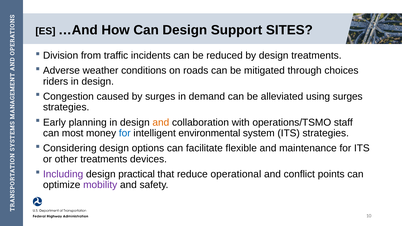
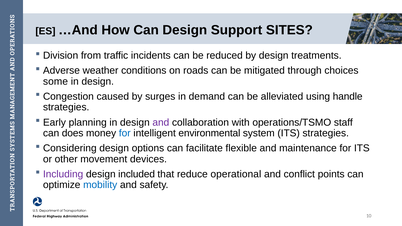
riders: riders -> some (56, 82)
using surges: surges -> handle (348, 97)
and colour: orange -> purple (161, 122)
most: most -> does (73, 133)
other treatments: treatments -> movement (104, 159)
practical: practical -> included (137, 174)
mobility colour: purple -> blue (100, 185)
